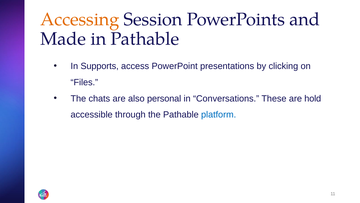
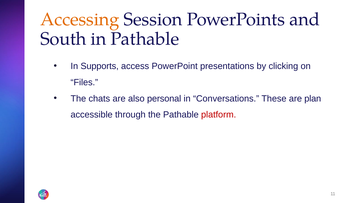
Made: Made -> South (63, 39)
hold: hold -> plan (313, 98)
platform colour: blue -> red (219, 114)
